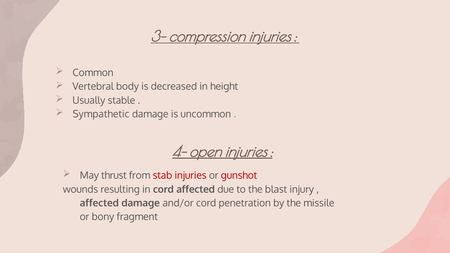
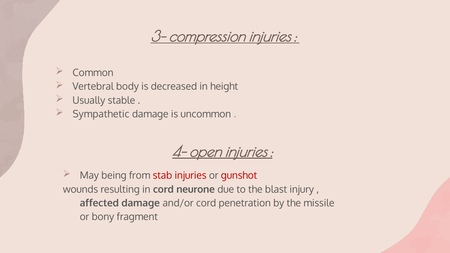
thrust: thrust -> being (114, 176)
cord affected: affected -> neurone (196, 190)
